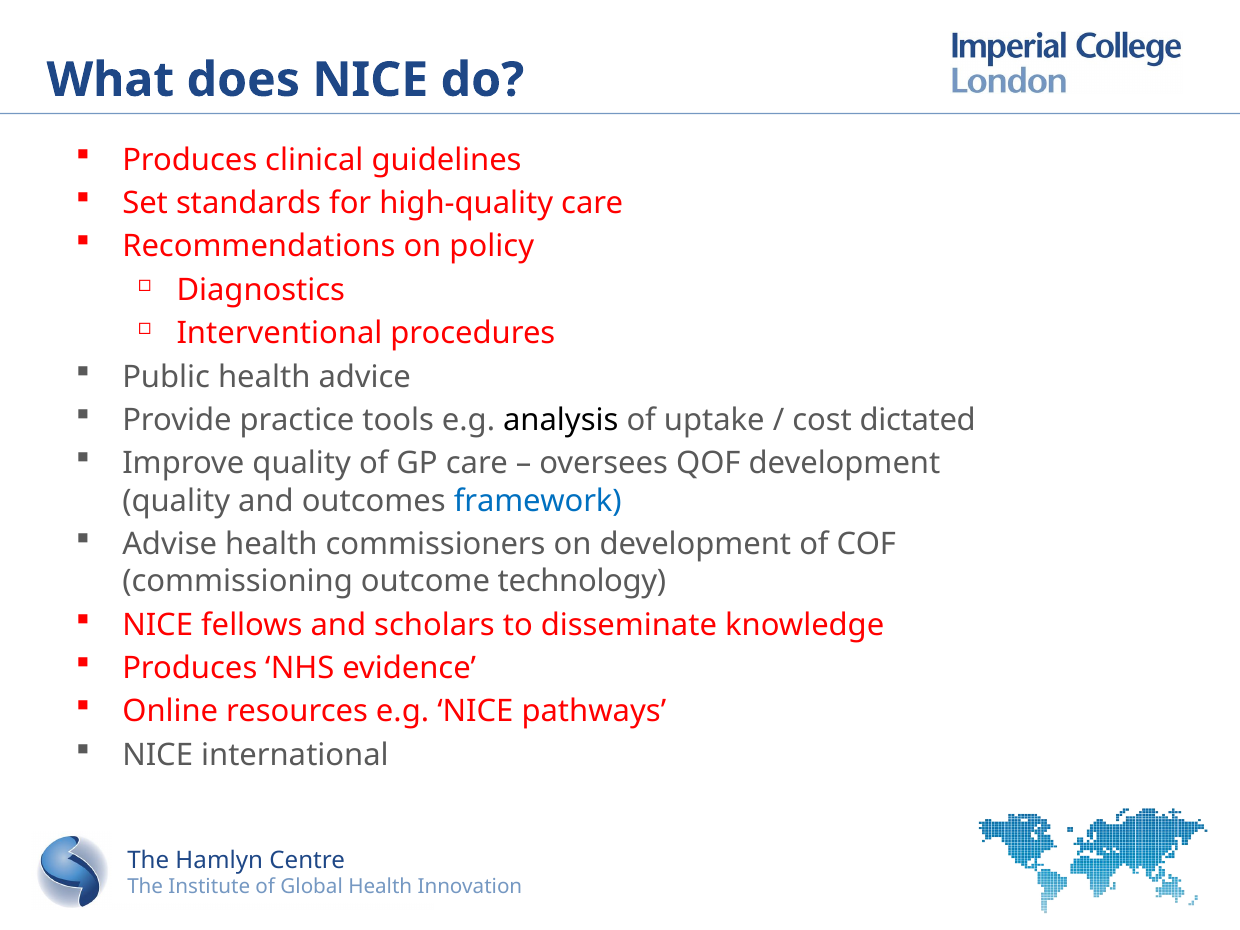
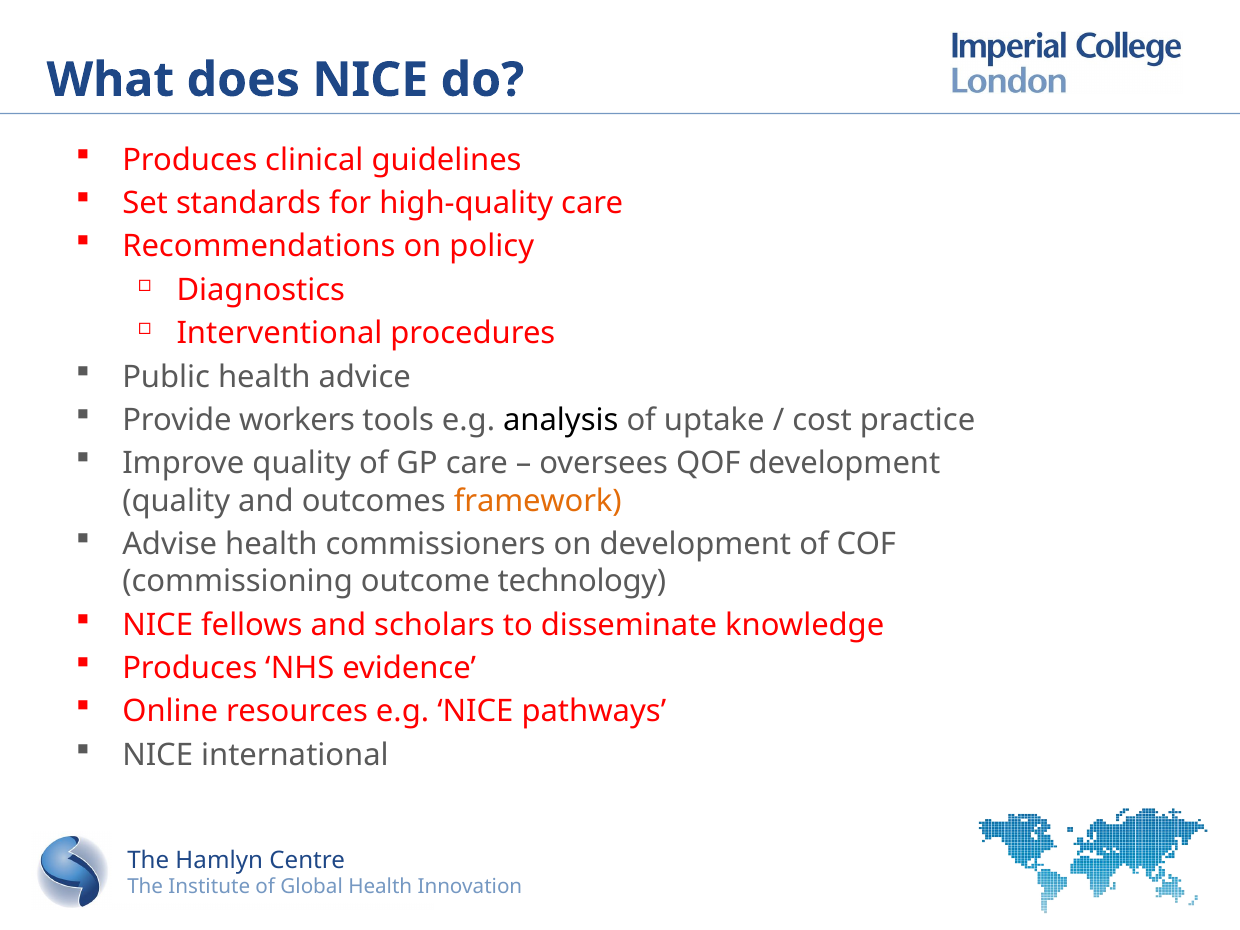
practice: practice -> workers (297, 420)
dictated: dictated -> practice (918, 420)
framework colour: blue -> orange (538, 501)
